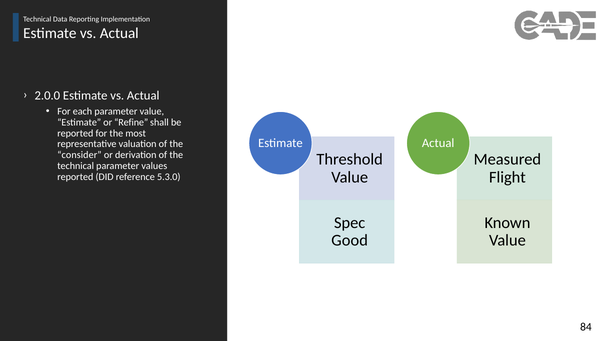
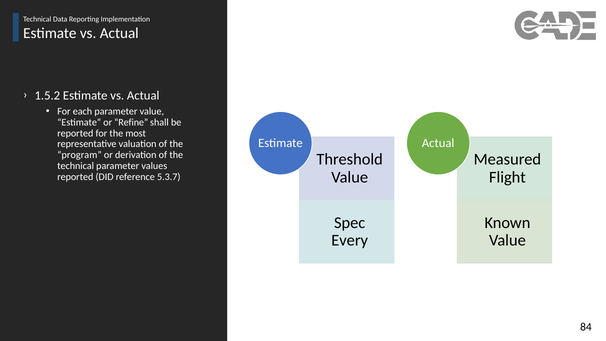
2.0.0: 2.0.0 -> 1.5.2 (47, 95)
consider: consider -> program (79, 155)
5.3.0: 5.3.0 -> 5.3.7 (169, 177)
Good: Good -> Every (350, 240)
